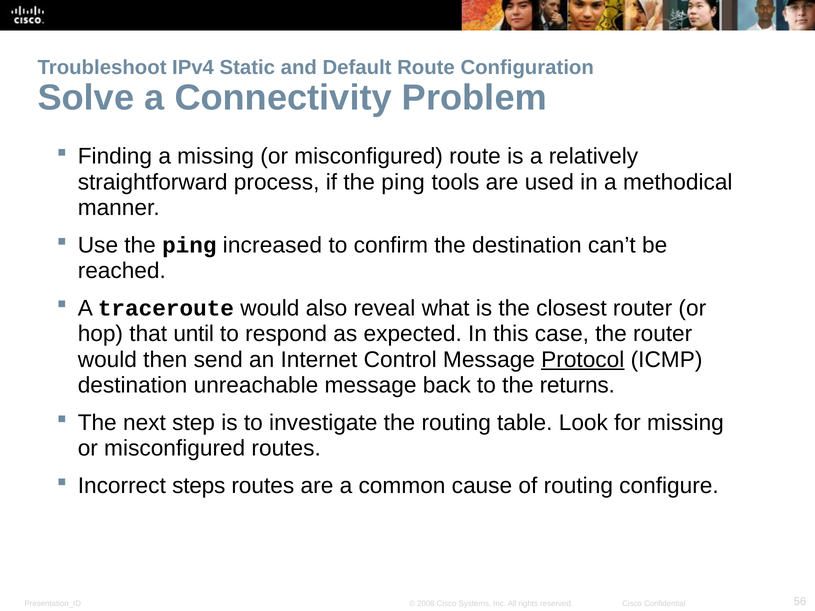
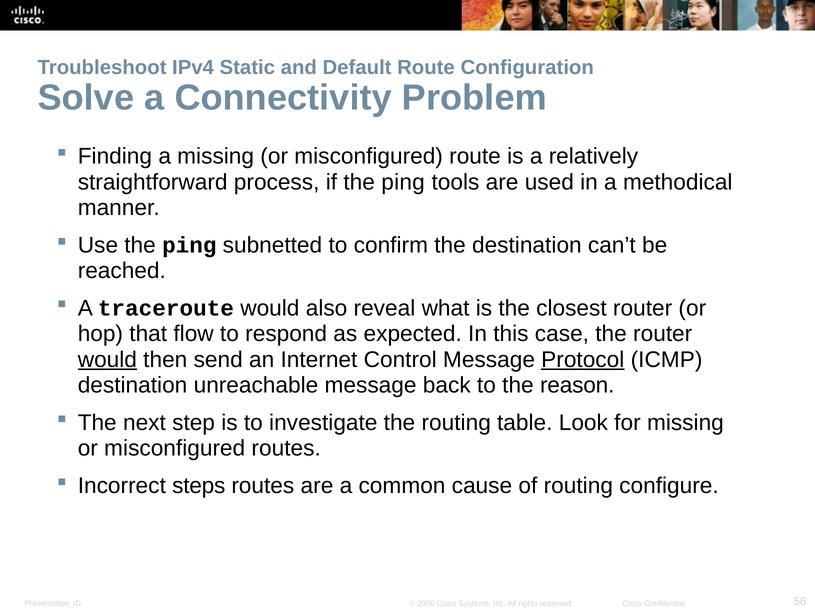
increased: increased -> subnetted (272, 245)
until: until -> flow (194, 334)
would underline: none -> present (107, 360)
returns: returns -> reason (577, 386)
